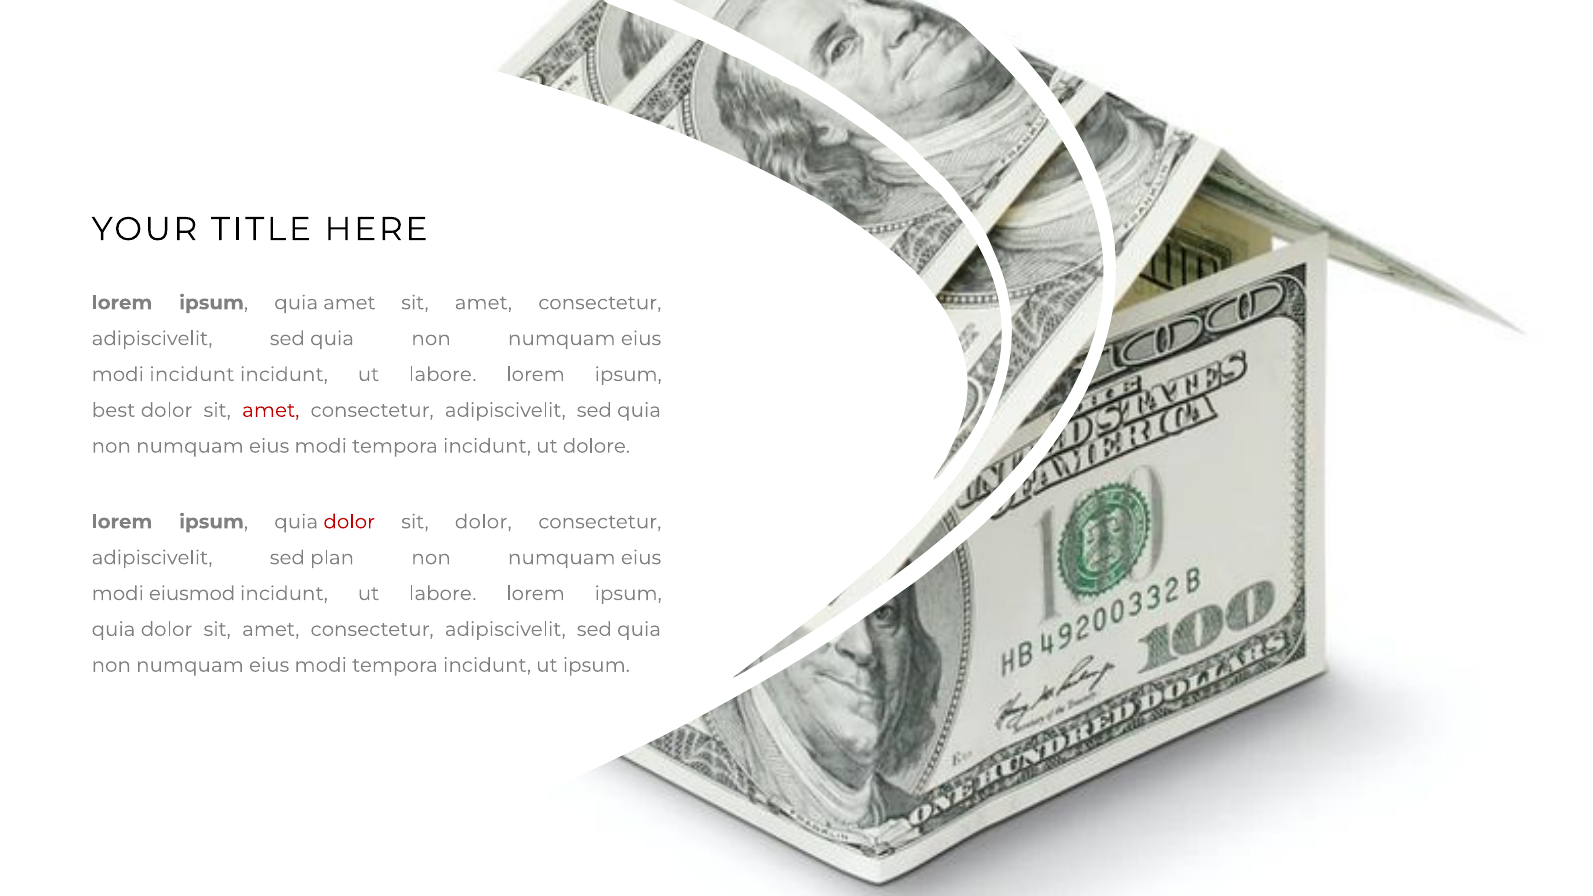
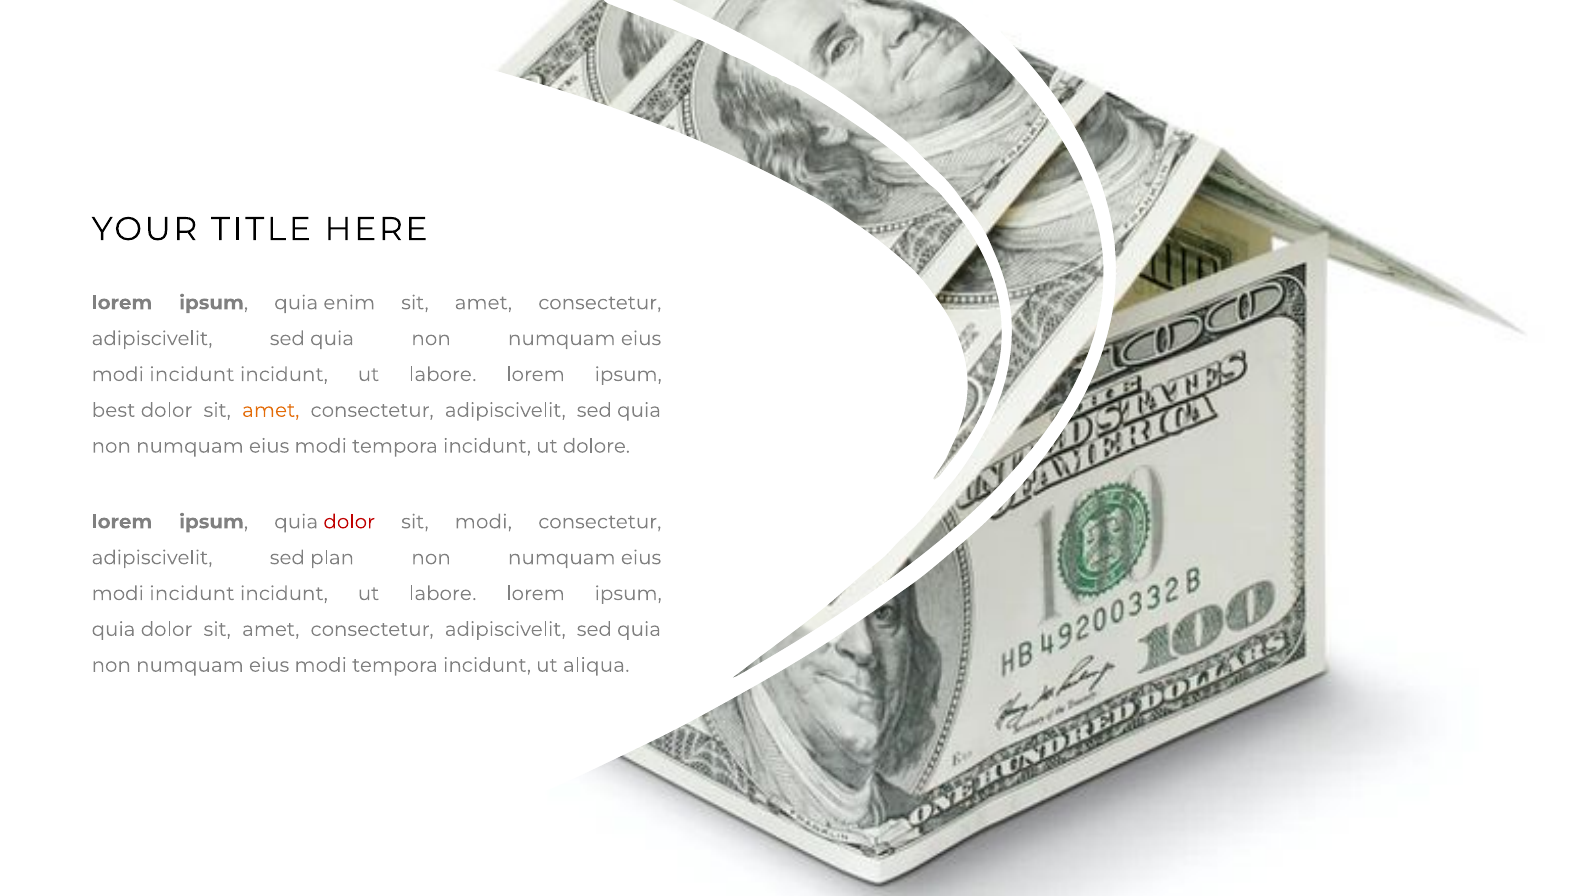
quia amet: amet -> enim (349, 303)
amet colour: red -> orange (271, 410)
sit dolor: dolor -> modi (483, 522)
eiusmod: eiusmod -> incidunt (192, 594)
ut ipsum: ipsum -> aliqua (596, 665)
